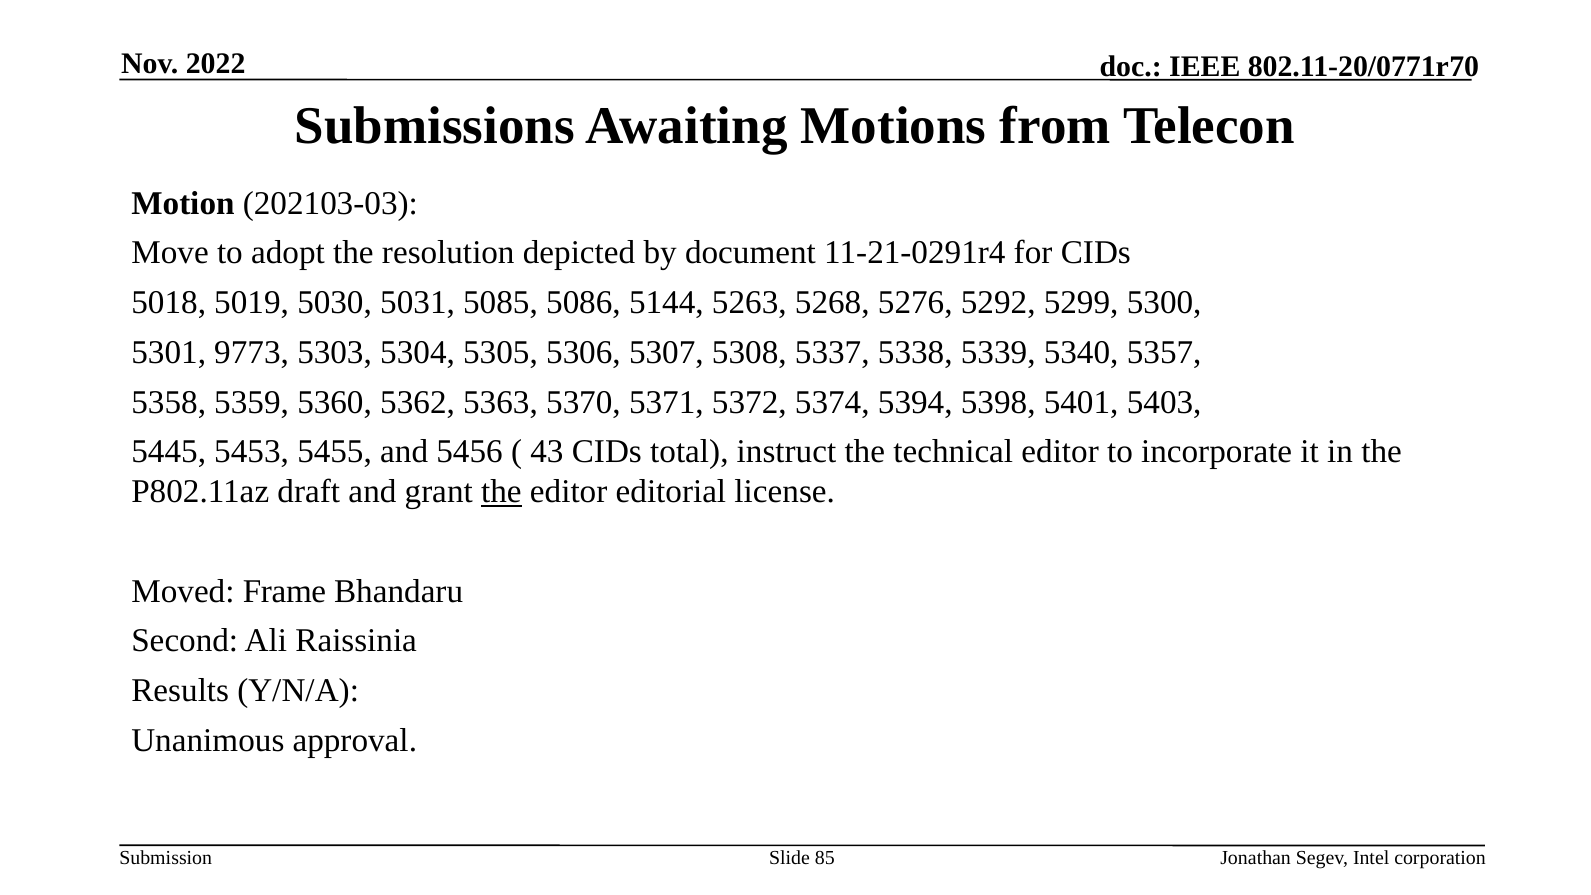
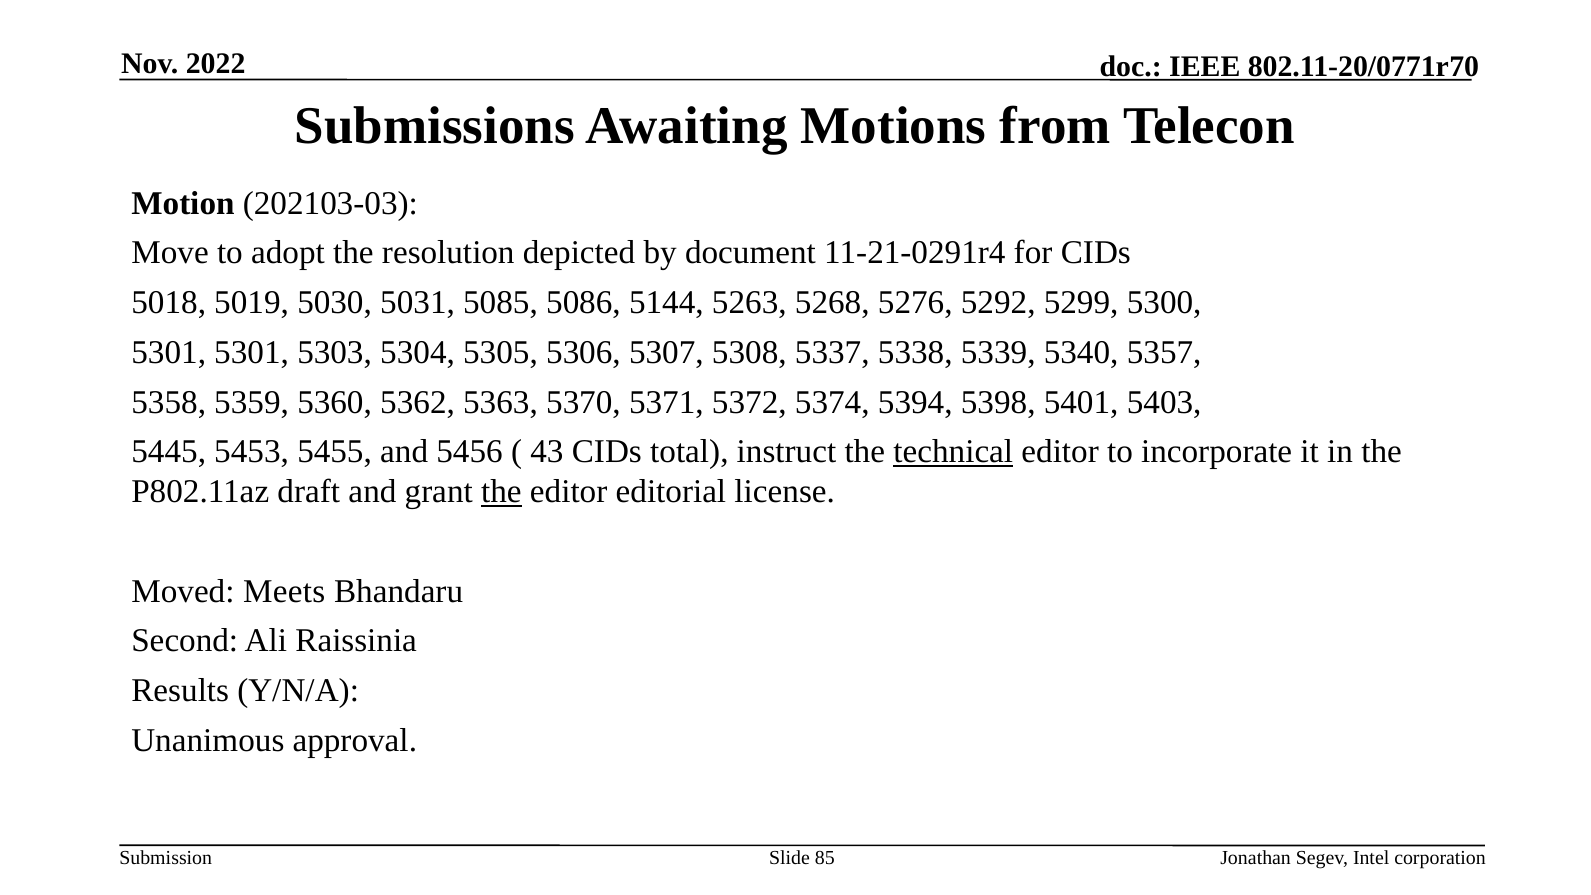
5301 9773: 9773 -> 5301 (252, 352)
technical underline: none -> present (953, 452)
Frame: Frame -> Meets (284, 591)
